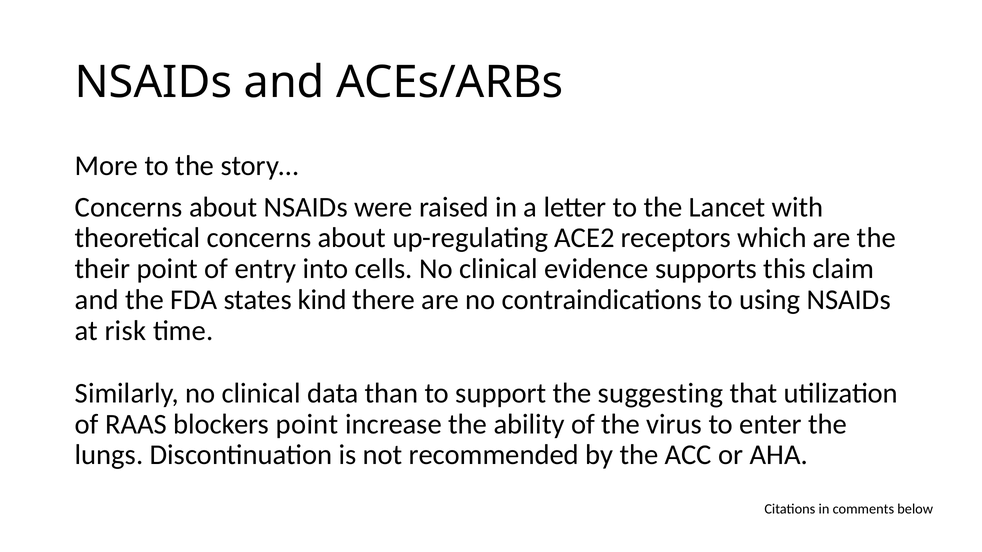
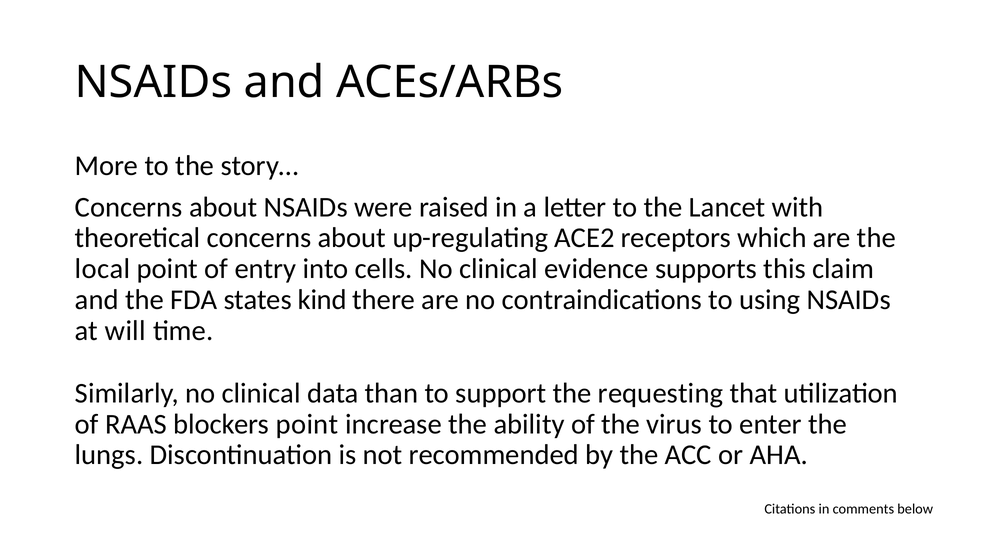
their: their -> local (103, 269)
risk: risk -> will (125, 331)
suggesting: suggesting -> requesting (661, 393)
